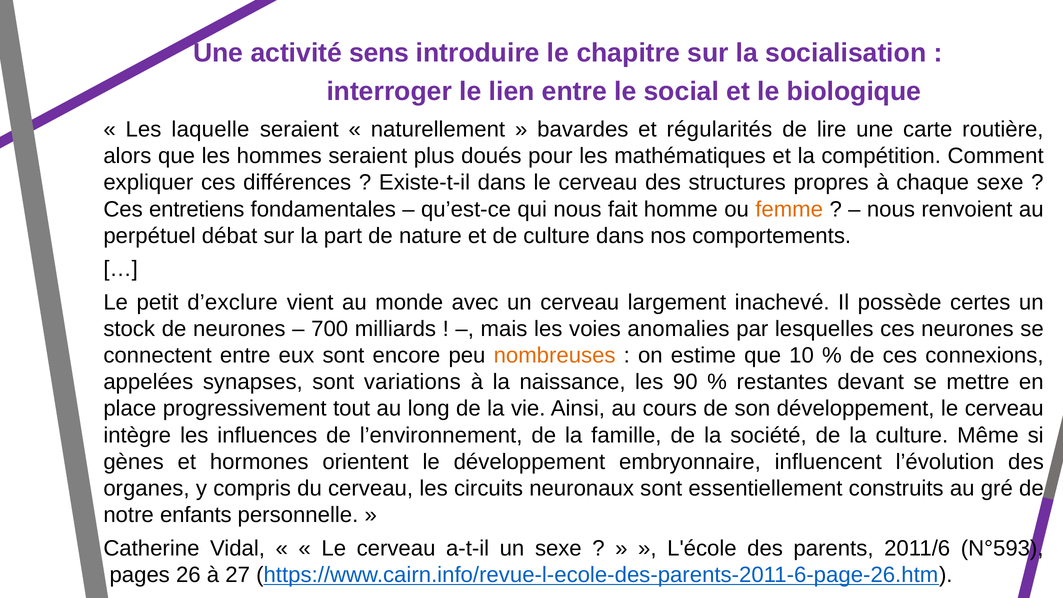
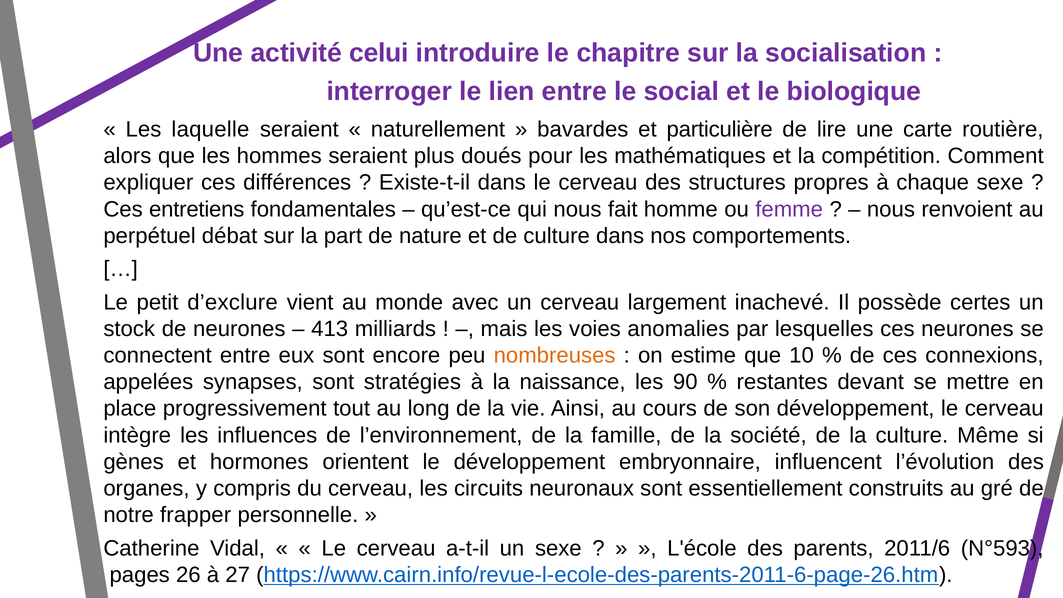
sens: sens -> celui (379, 53)
régularités: régularités -> particulière (720, 129)
femme colour: orange -> purple (789, 209)
700: 700 -> 413 (330, 329)
variations: variations -> stratégies (412, 382)
enfants: enfants -> frapper (196, 515)
